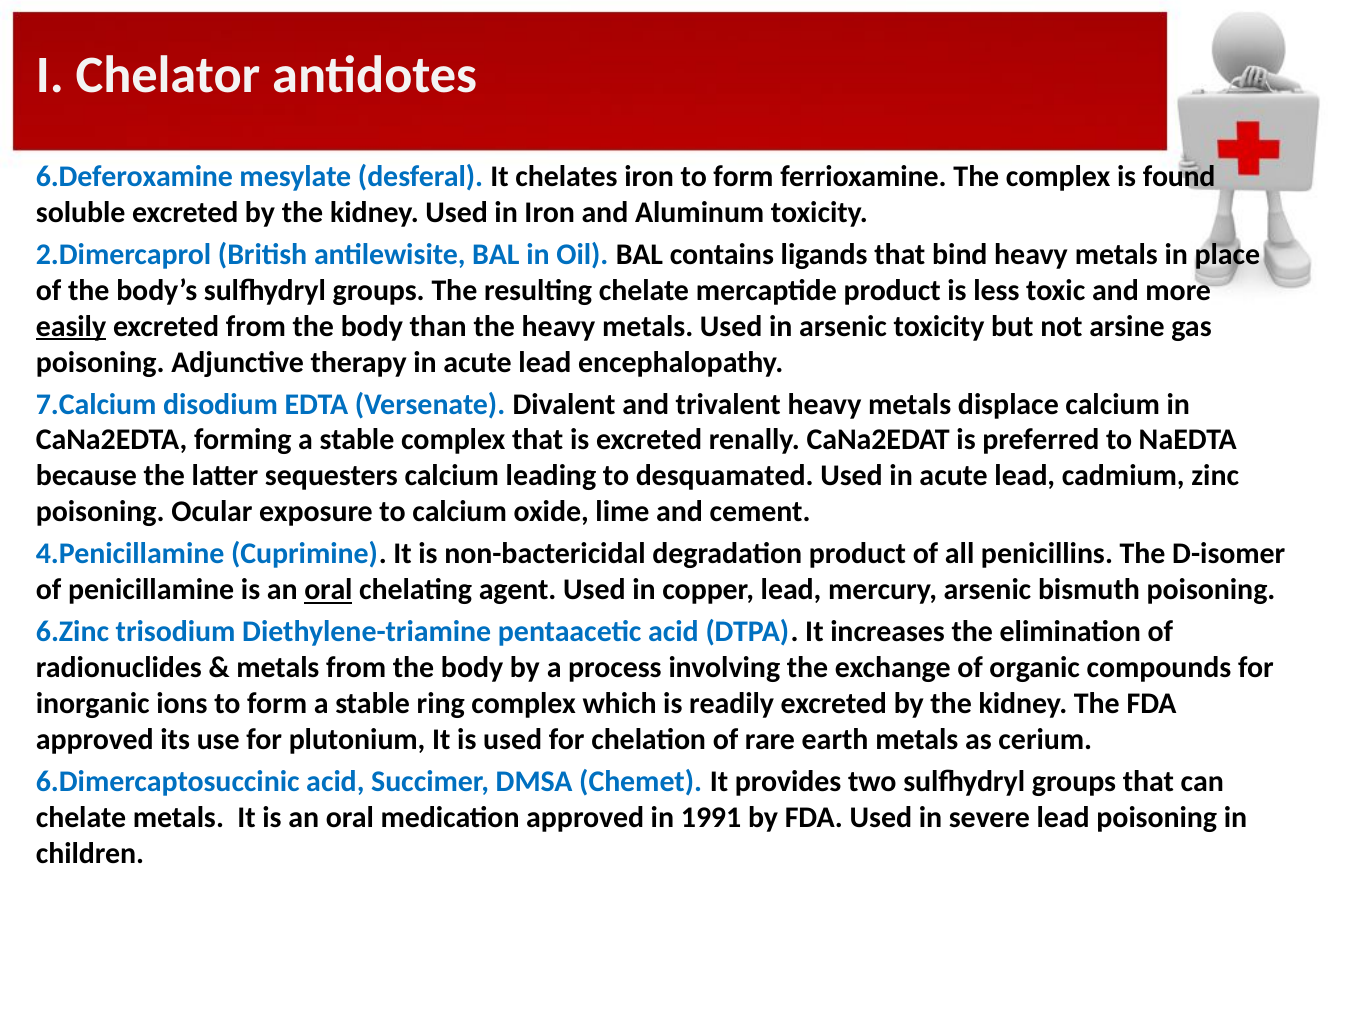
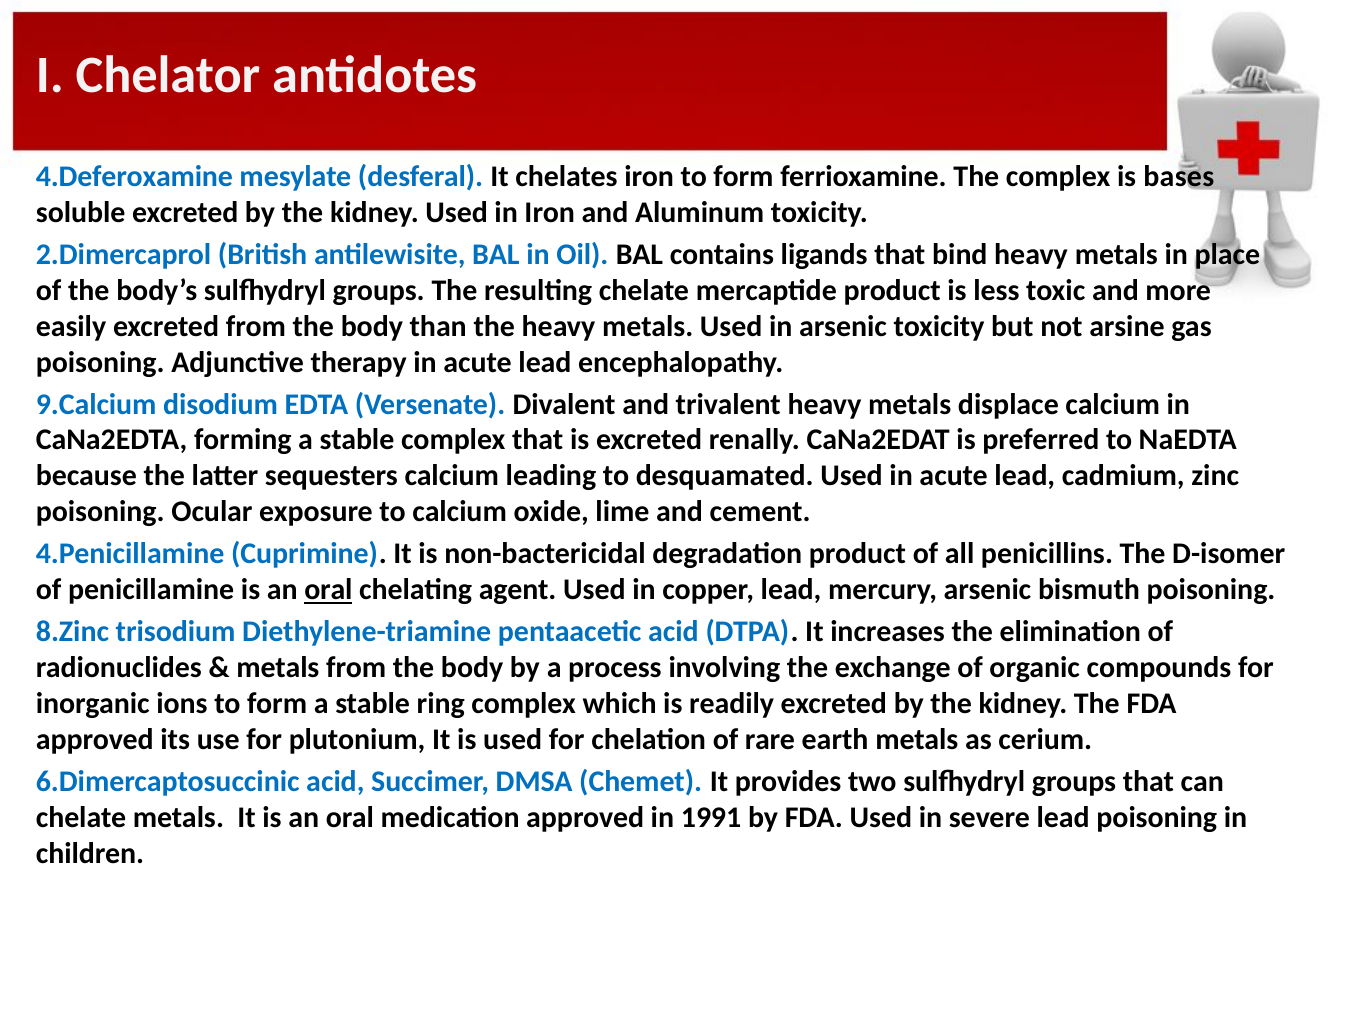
6.Deferoxamine: 6.Deferoxamine -> 4.Deferoxamine (134, 177)
found: found -> bases (1179, 177)
easily underline: present -> none (71, 326)
7.Calcium: 7.Calcium -> 9.Calcium (96, 404)
6.Zinc: 6.Zinc -> 8.Zinc (72, 632)
